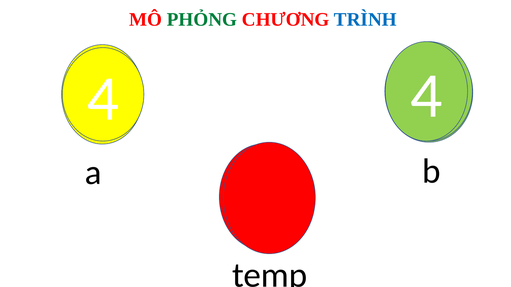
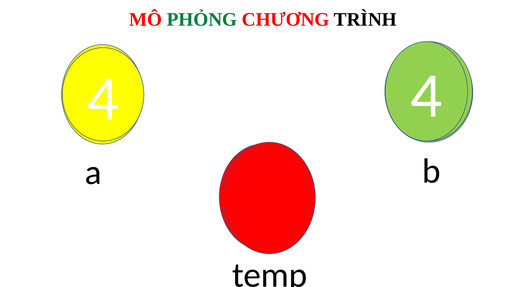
TRÌNH colour: blue -> black (365, 20)
